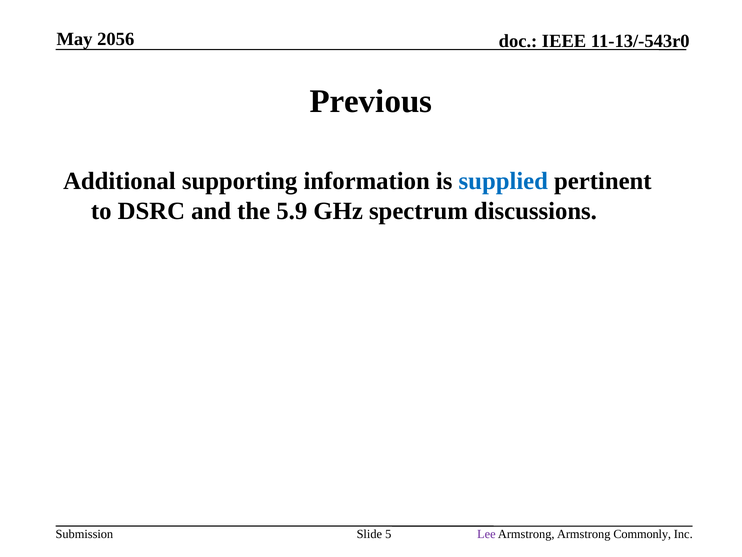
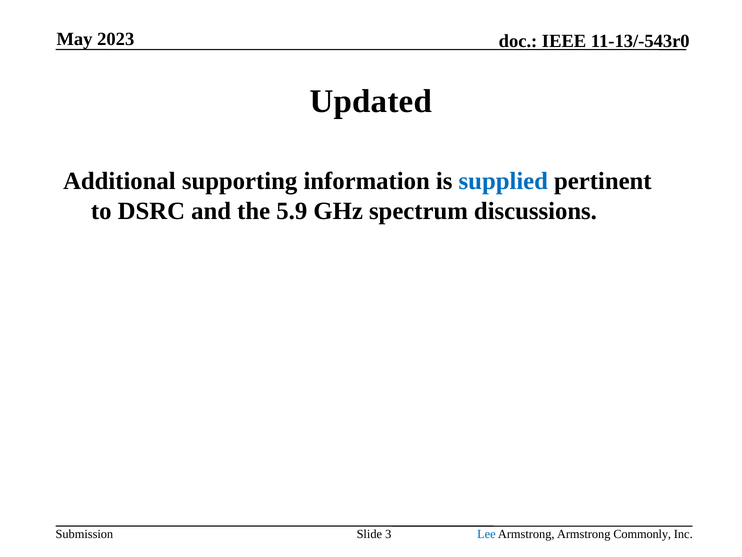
2056: 2056 -> 2023 (116, 39)
Previous: Previous -> Updated (371, 101)
5: 5 -> 3 (388, 534)
Lee colour: purple -> blue (486, 534)
